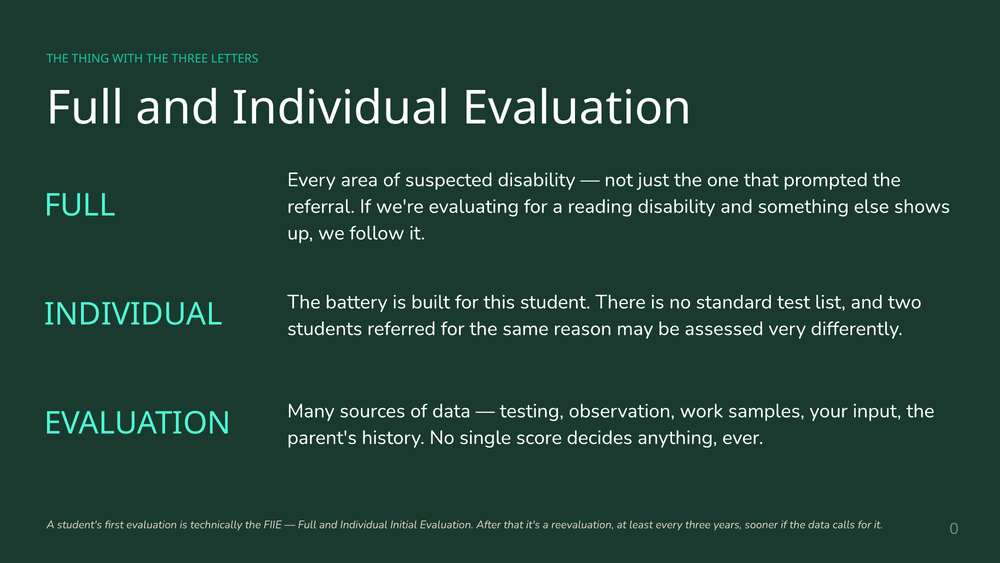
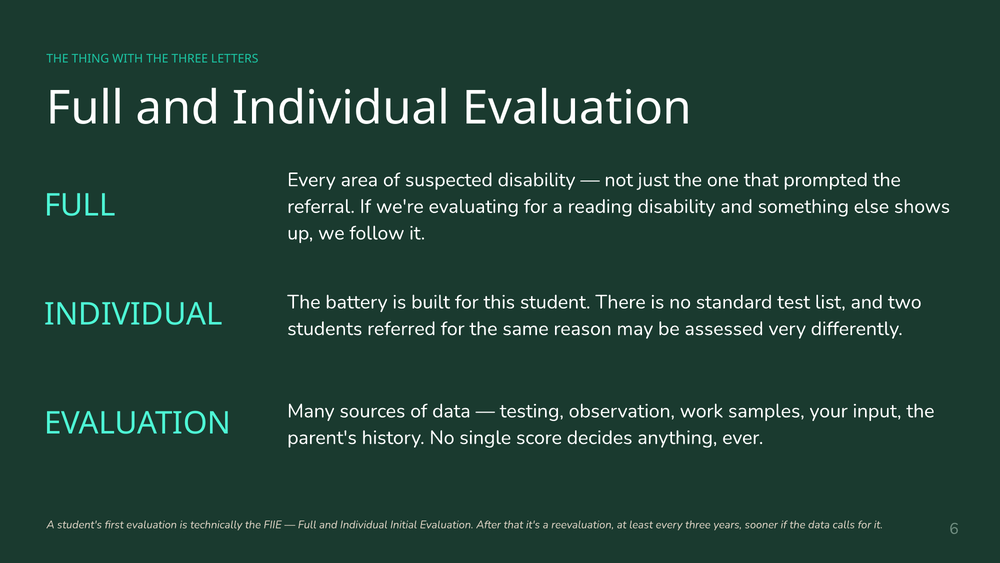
0: 0 -> 6 (954, 528)
